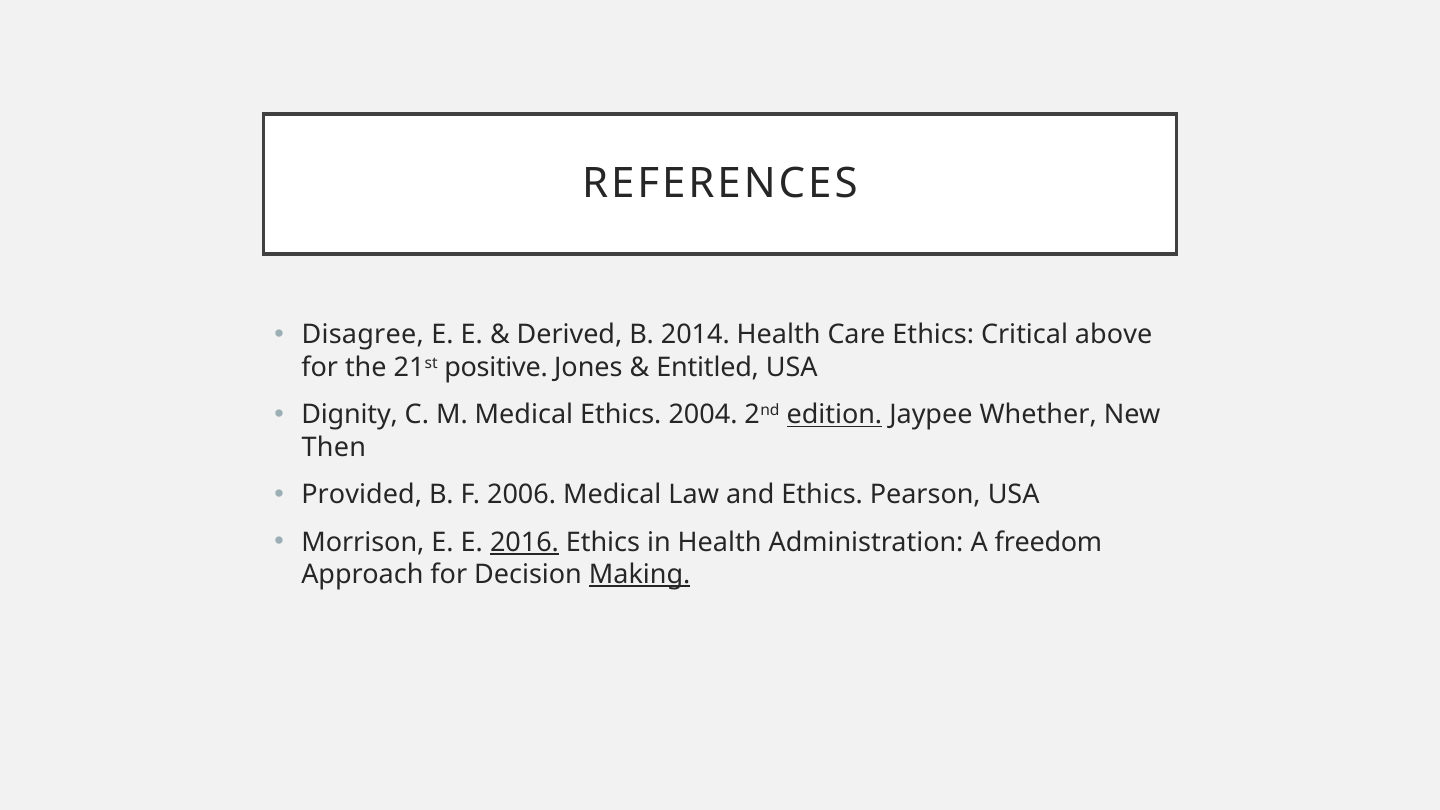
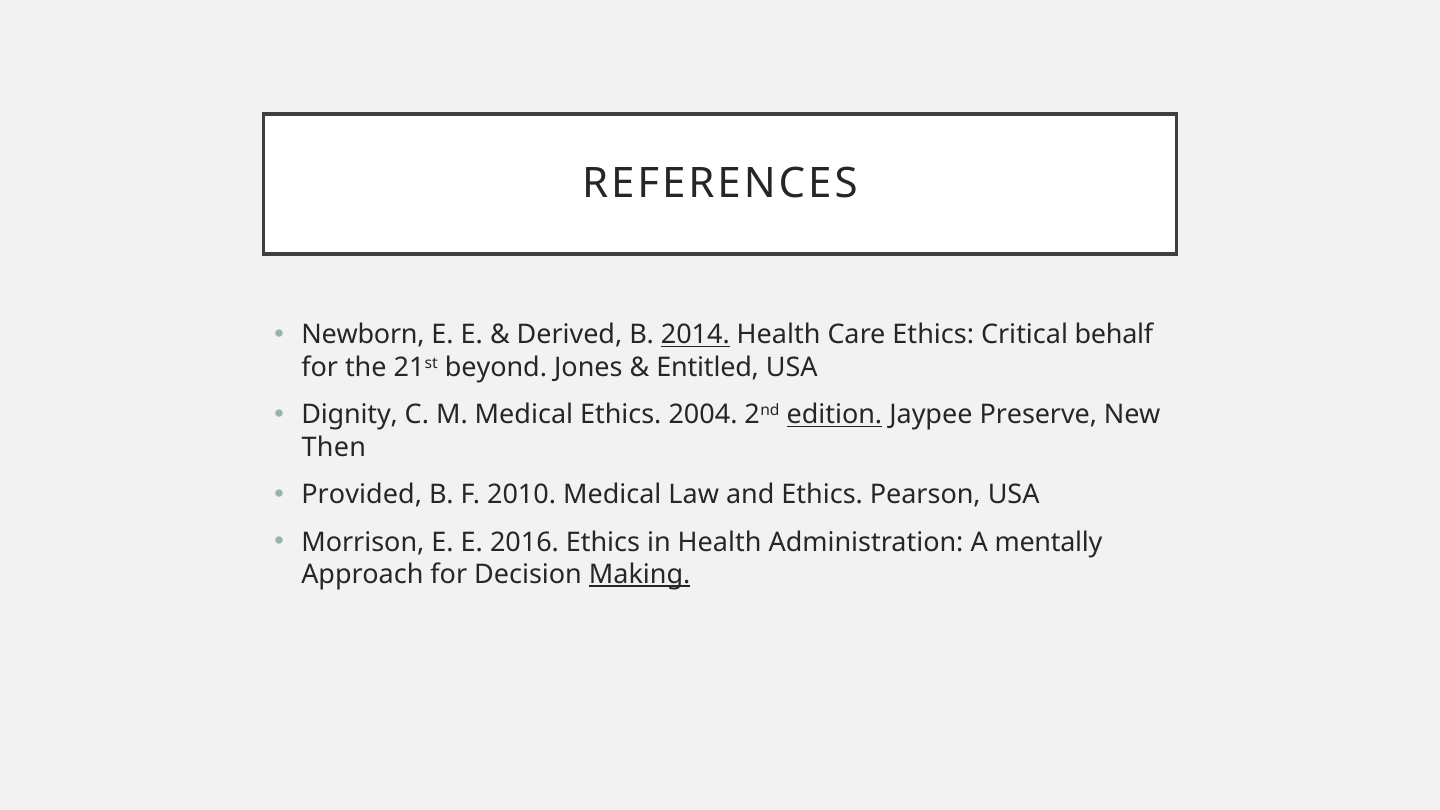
Disagree: Disagree -> Newborn (363, 335)
2014 underline: none -> present (695, 335)
above: above -> behalf (1114, 335)
positive: positive -> beyond (496, 367)
Whether: Whether -> Preserve (1038, 415)
2006: 2006 -> 2010 (522, 495)
2016 underline: present -> none (524, 542)
freedom: freedom -> mentally (1048, 542)
